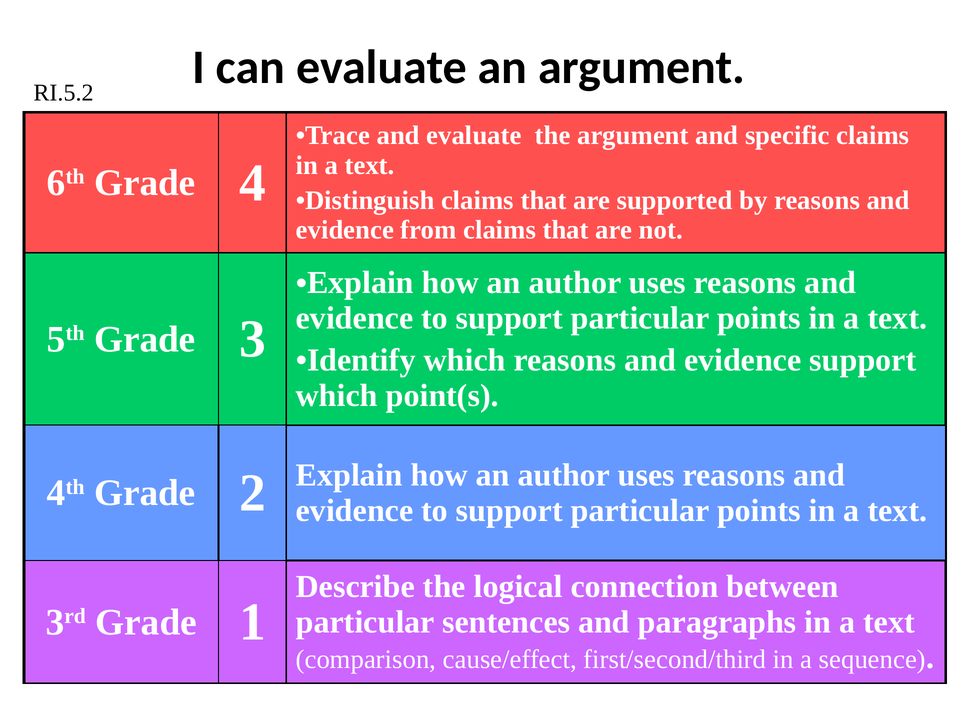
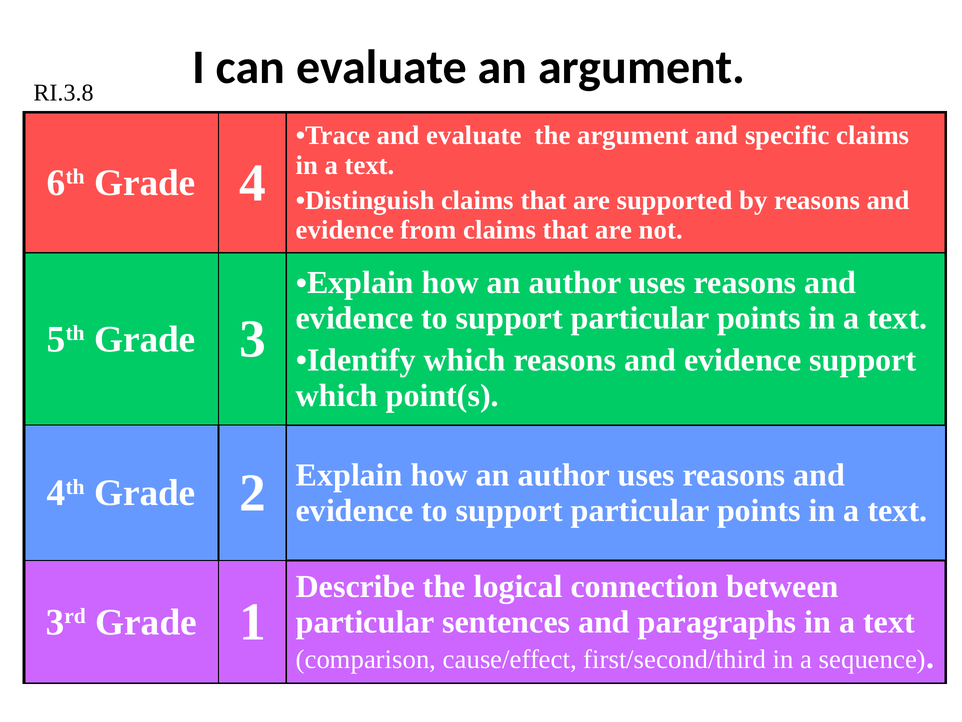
RI.5.2: RI.5.2 -> RI.3.8 (64, 93)
